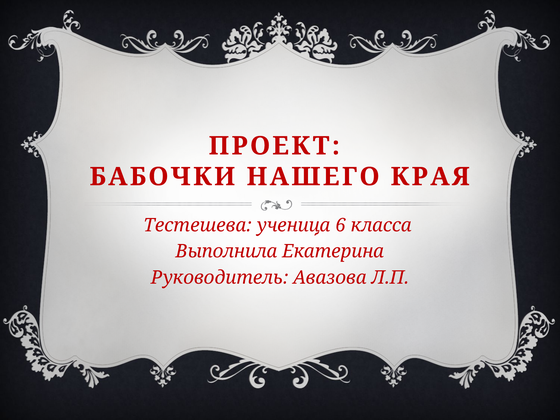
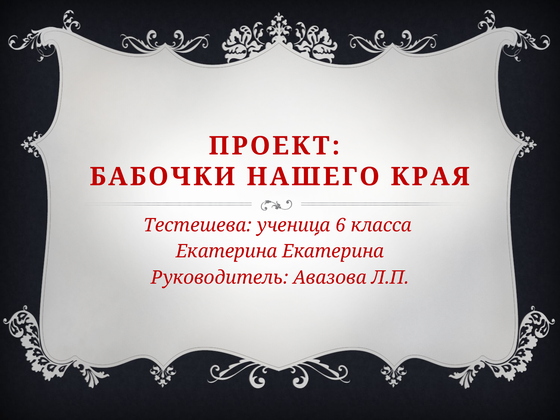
Выполнила: Выполнила -> Екатерина (227, 251)
